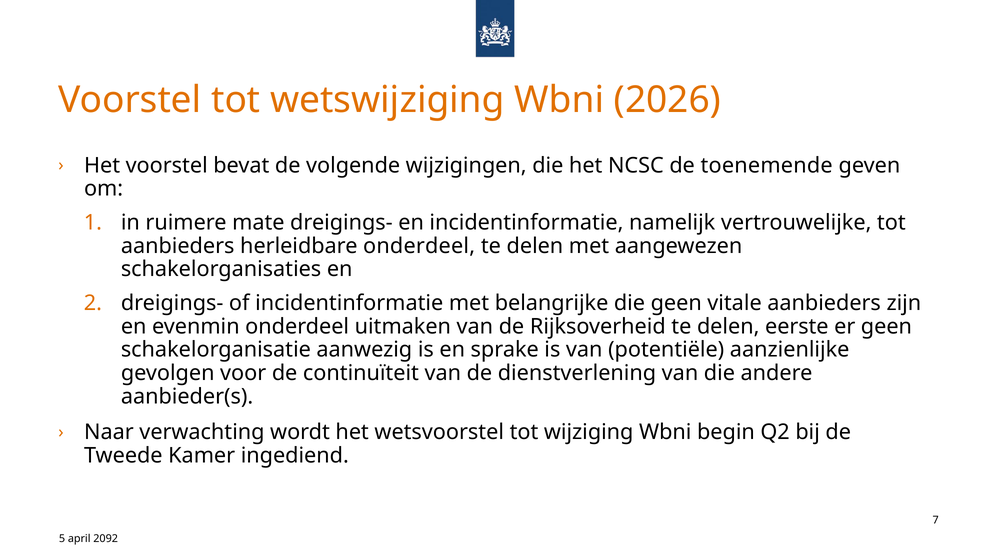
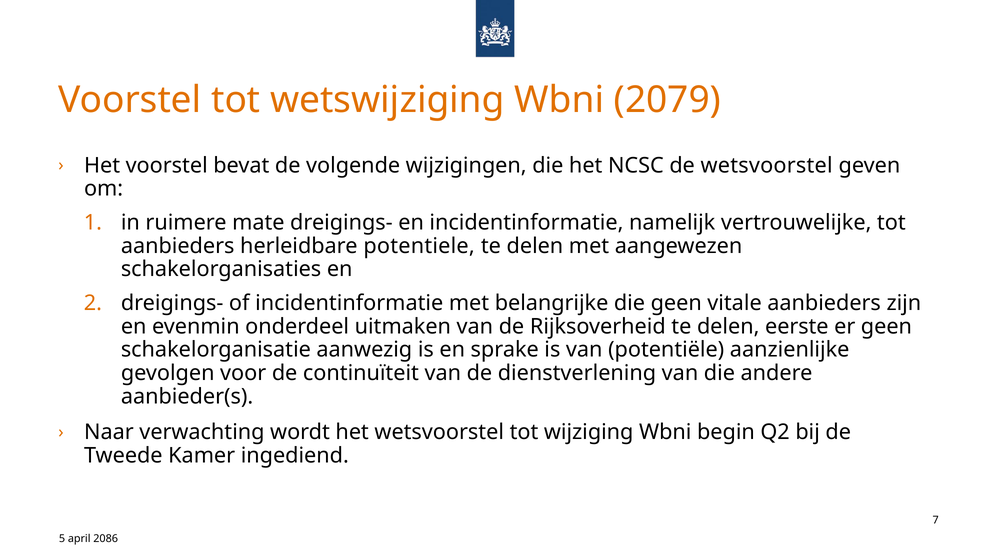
2026: 2026 -> 2079 (667, 100)
de toenemende: toenemende -> wetsvoorstel (767, 165)
herleidbare onderdeel: onderdeel -> potentiele (419, 246)
2092: 2092 -> 2086 (106, 539)
